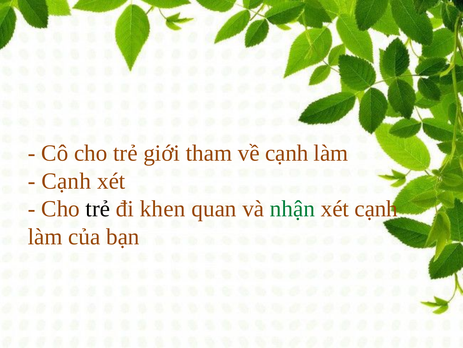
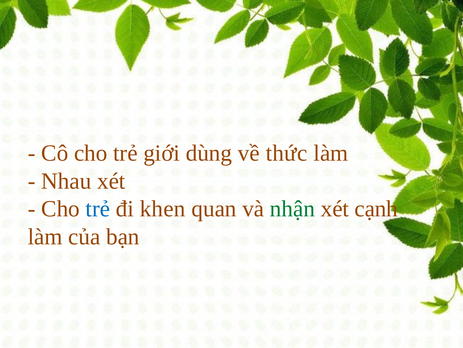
tham: tham -> dùng (209, 153)
về cạnh: cạnh -> thức (287, 153)
Cạnh: Cạnh -> Nhau (66, 181)
trẻ colour: black -> blue (98, 208)
